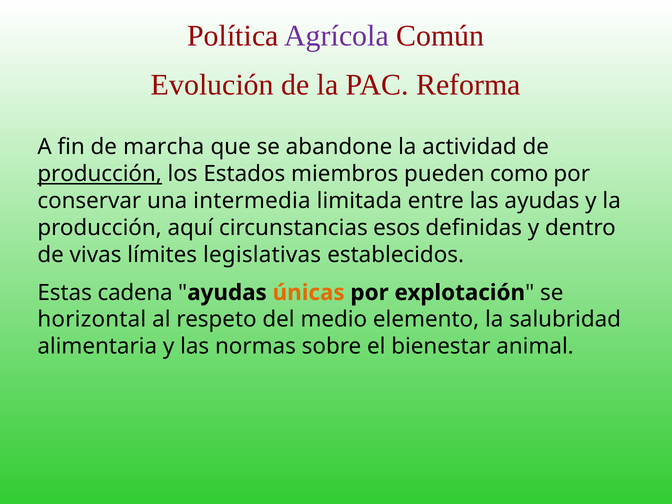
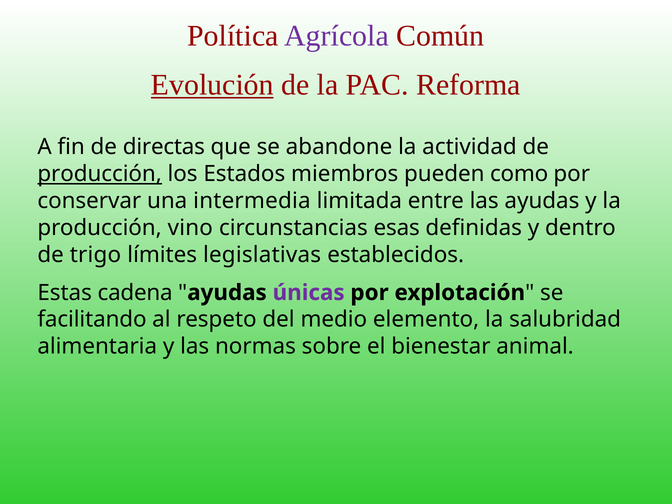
Evolución underline: none -> present (212, 85)
marcha: marcha -> directas (164, 147)
aquí: aquí -> vino (190, 228)
esos: esos -> esas (397, 228)
vivas: vivas -> trigo (95, 255)
únicas colour: orange -> purple (309, 293)
horizontal: horizontal -> facilitando (92, 320)
